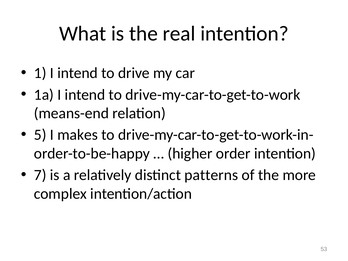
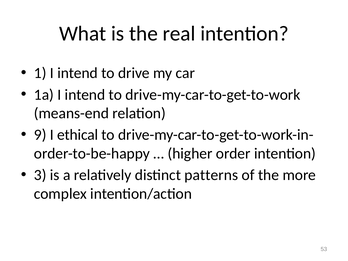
5: 5 -> 9 (40, 135)
makes: makes -> ethical (78, 135)
7: 7 -> 3 (40, 175)
